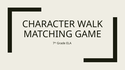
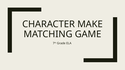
WALK: WALK -> MAKE (90, 24)
